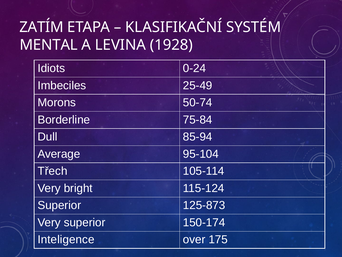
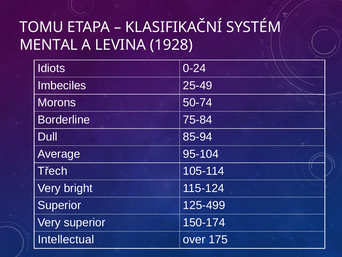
ZATÍM: ZATÍM -> TOMU (41, 27)
125-873: 125-873 -> 125-499 (204, 205)
Inteligence: Inteligence -> Intellectual (66, 239)
